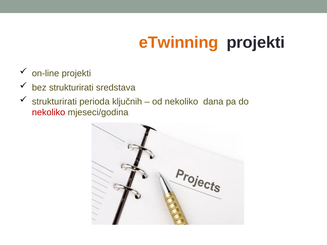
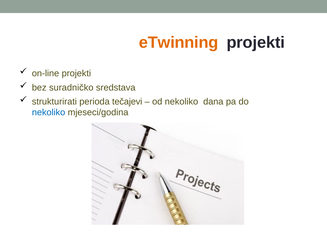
bez strukturirati: strukturirati -> suradničko (71, 88)
ključnih: ključnih -> tečajevi (127, 102)
nekoliko colour: red -> blue (49, 113)
